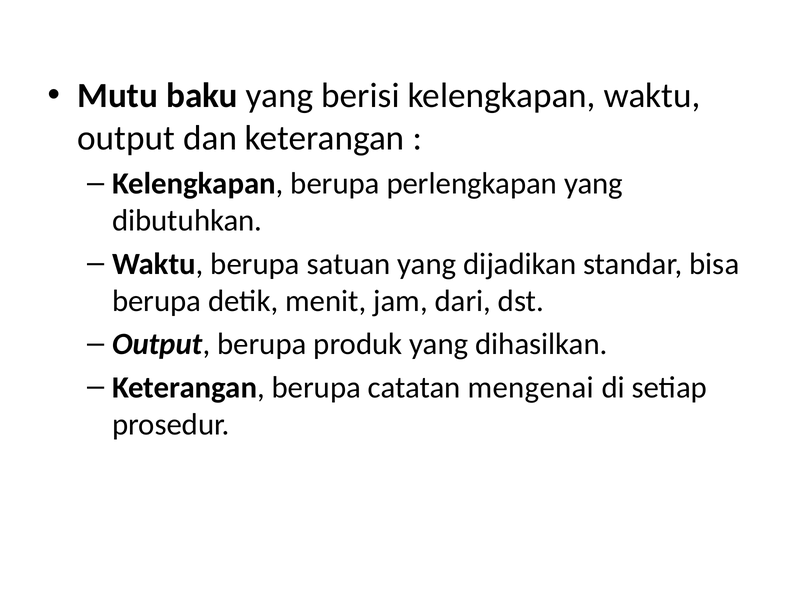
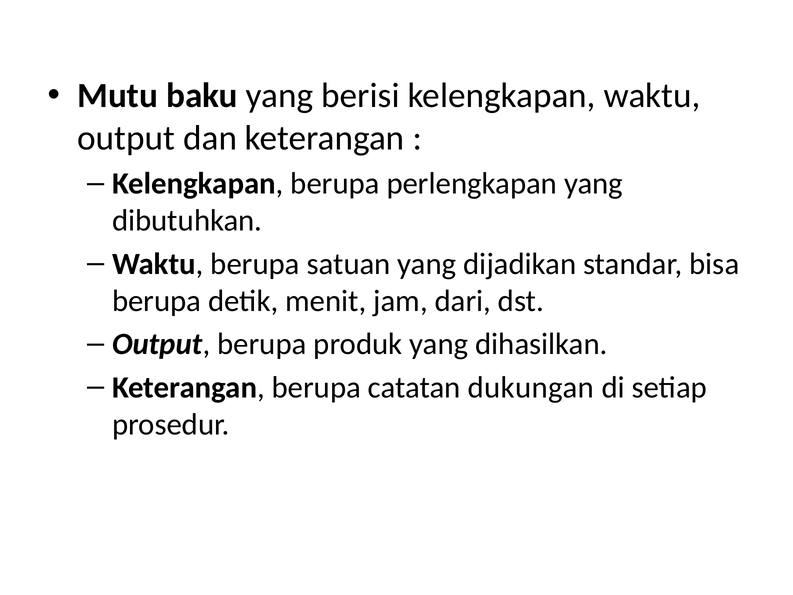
mengenai: mengenai -> dukungan (531, 387)
